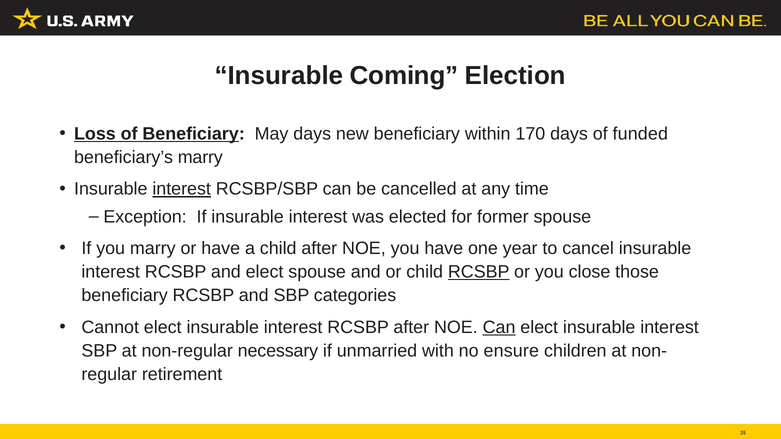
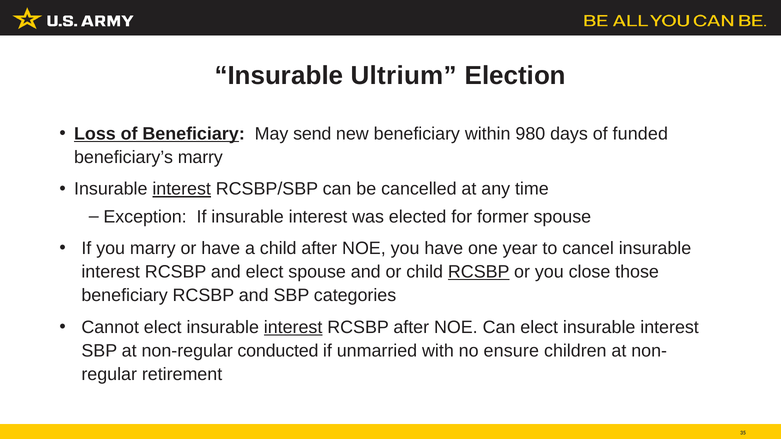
Coming: Coming -> Ultrium (404, 76)
May days: days -> send (312, 134)
170: 170 -> 980 (530, 134)
interest underline: none -> present (293, 328)
Can underline: present -> none (499, 328)
necessary: necessary -> conducted (278, 351)
